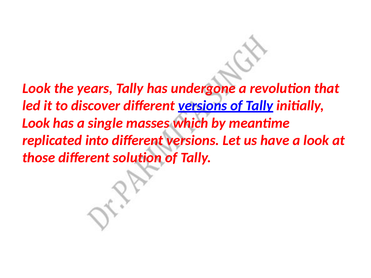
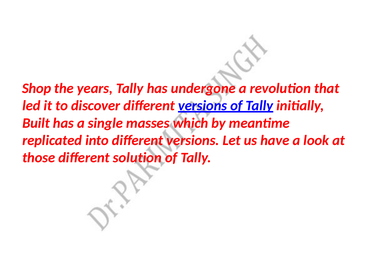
Look: Look -> Shop (37, 88)
Look: Look -> Built (36, 123)
